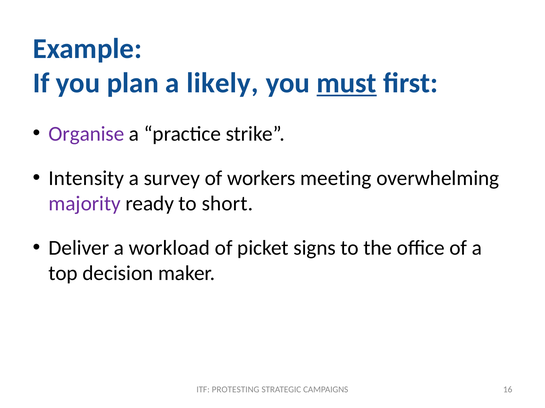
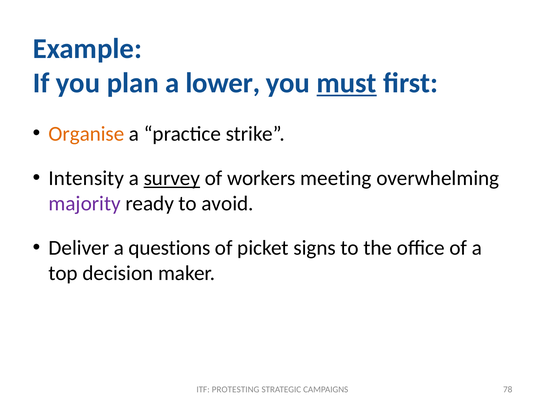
likely: likely -> lower (223, 83)
Organise colour: purple -> orange (86, 134)
survey underline: none -> present (172, 179)
short: short -> avoid (228, 204)
workload: workload -> questions (170, 248)
16: 16 -> 78 (508, 390)
